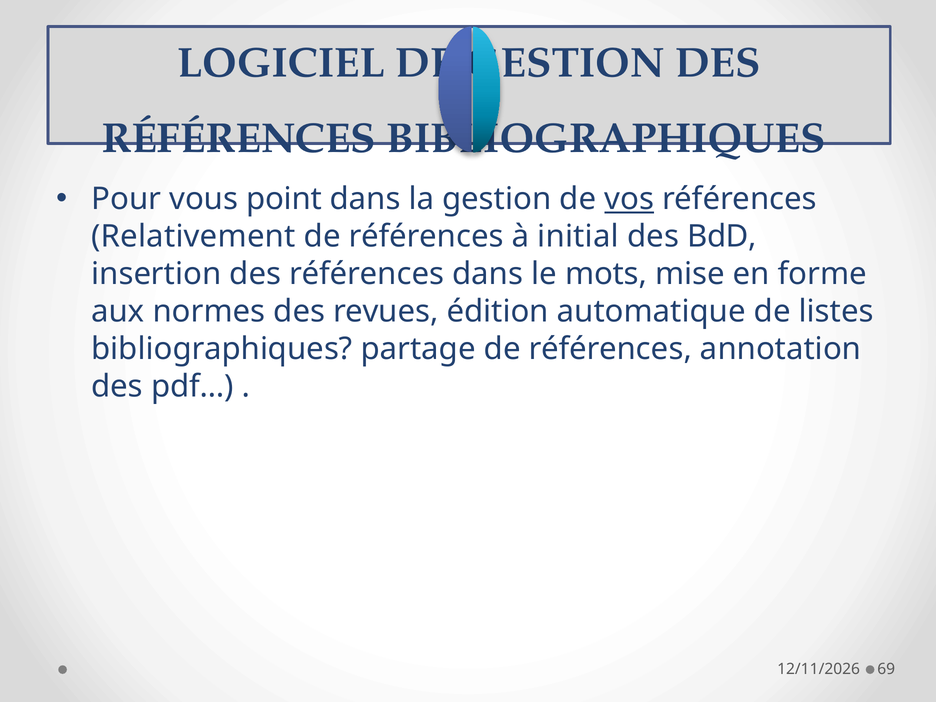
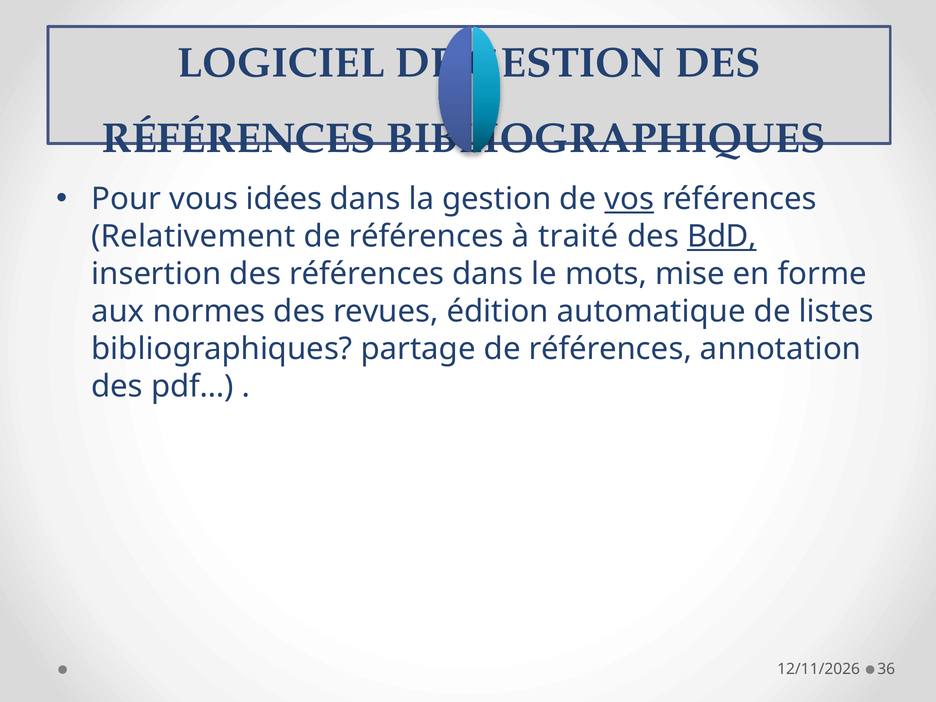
point: point -> idées (284, 199)
initial: initial -> traité (578, 237)
BdD underline: none -> present (722, 237)
69: 69 -> 36 (886, 669)
